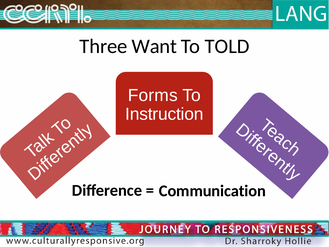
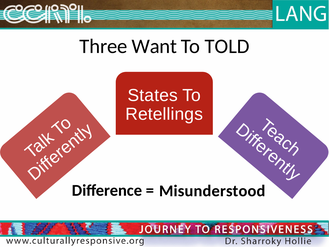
Forms: Forms -> States (153, 95)
Instruction: Instruction -> Retellings (164, 114)
Communication: Communication -> Misunderstood (212, 191)
